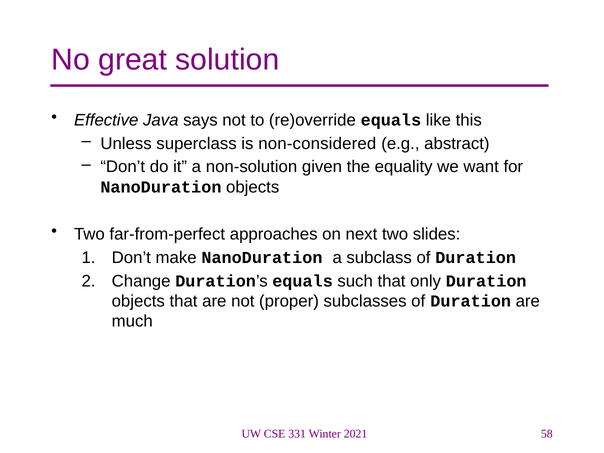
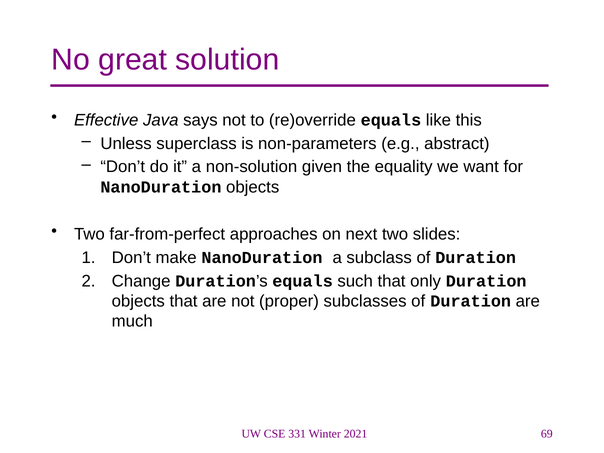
non-considered: non-considered -> non-parameters (317, 143)
58: 58 -> 69 (547, 434)
